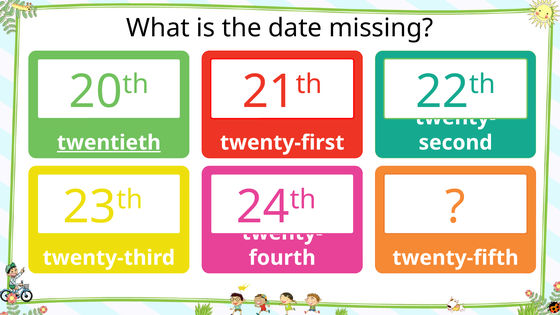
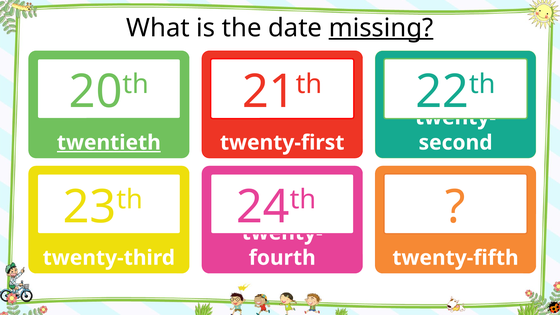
missing underline: none -> present (381, 28)
